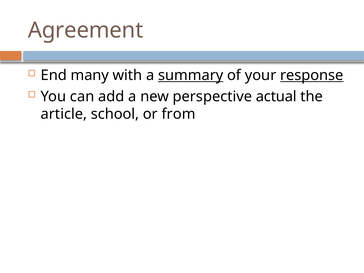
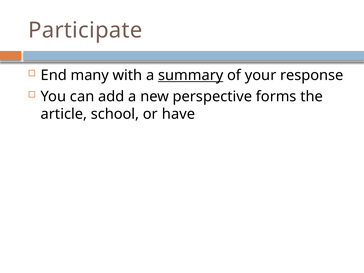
Agreement: Agreement -> Participate (85, 30)
response underline: present -> none (312, 75)
actual: actual -> forms (276, 96)
from: from -> have (179, 114)
